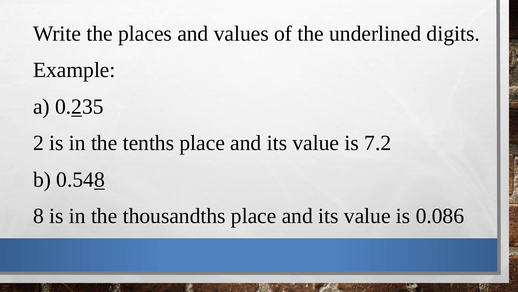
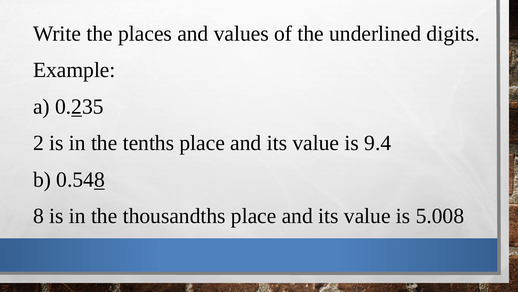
7.2: 7.2 -> 9.4 (378, 143)
0.086: 0.086 -> 5.008 (440, 216)
